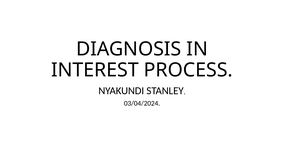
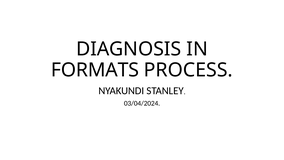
INTEREST: INTEREST -> FORMATS (95, 70)
